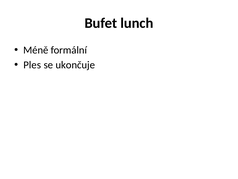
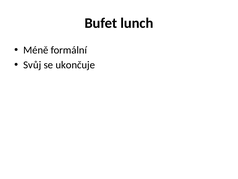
Ples: Ples -> Svůj (32, 65)
